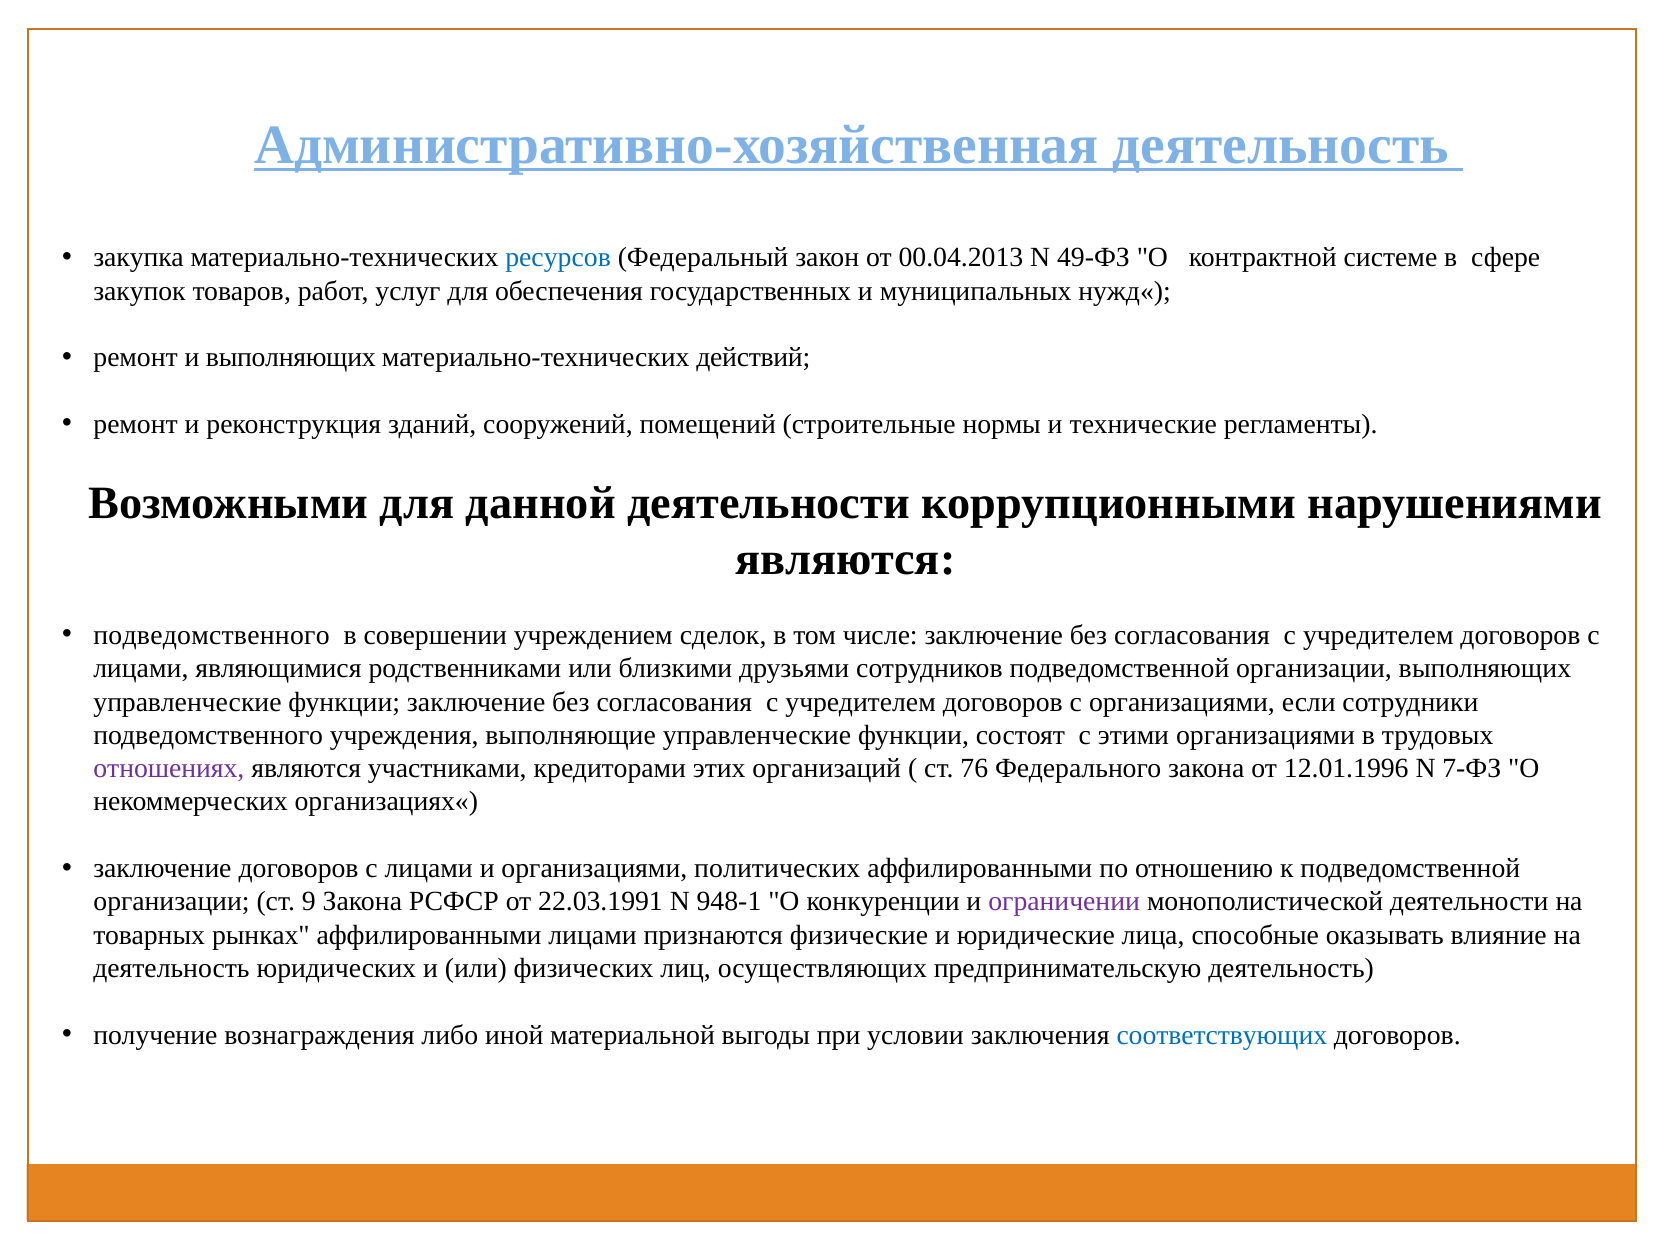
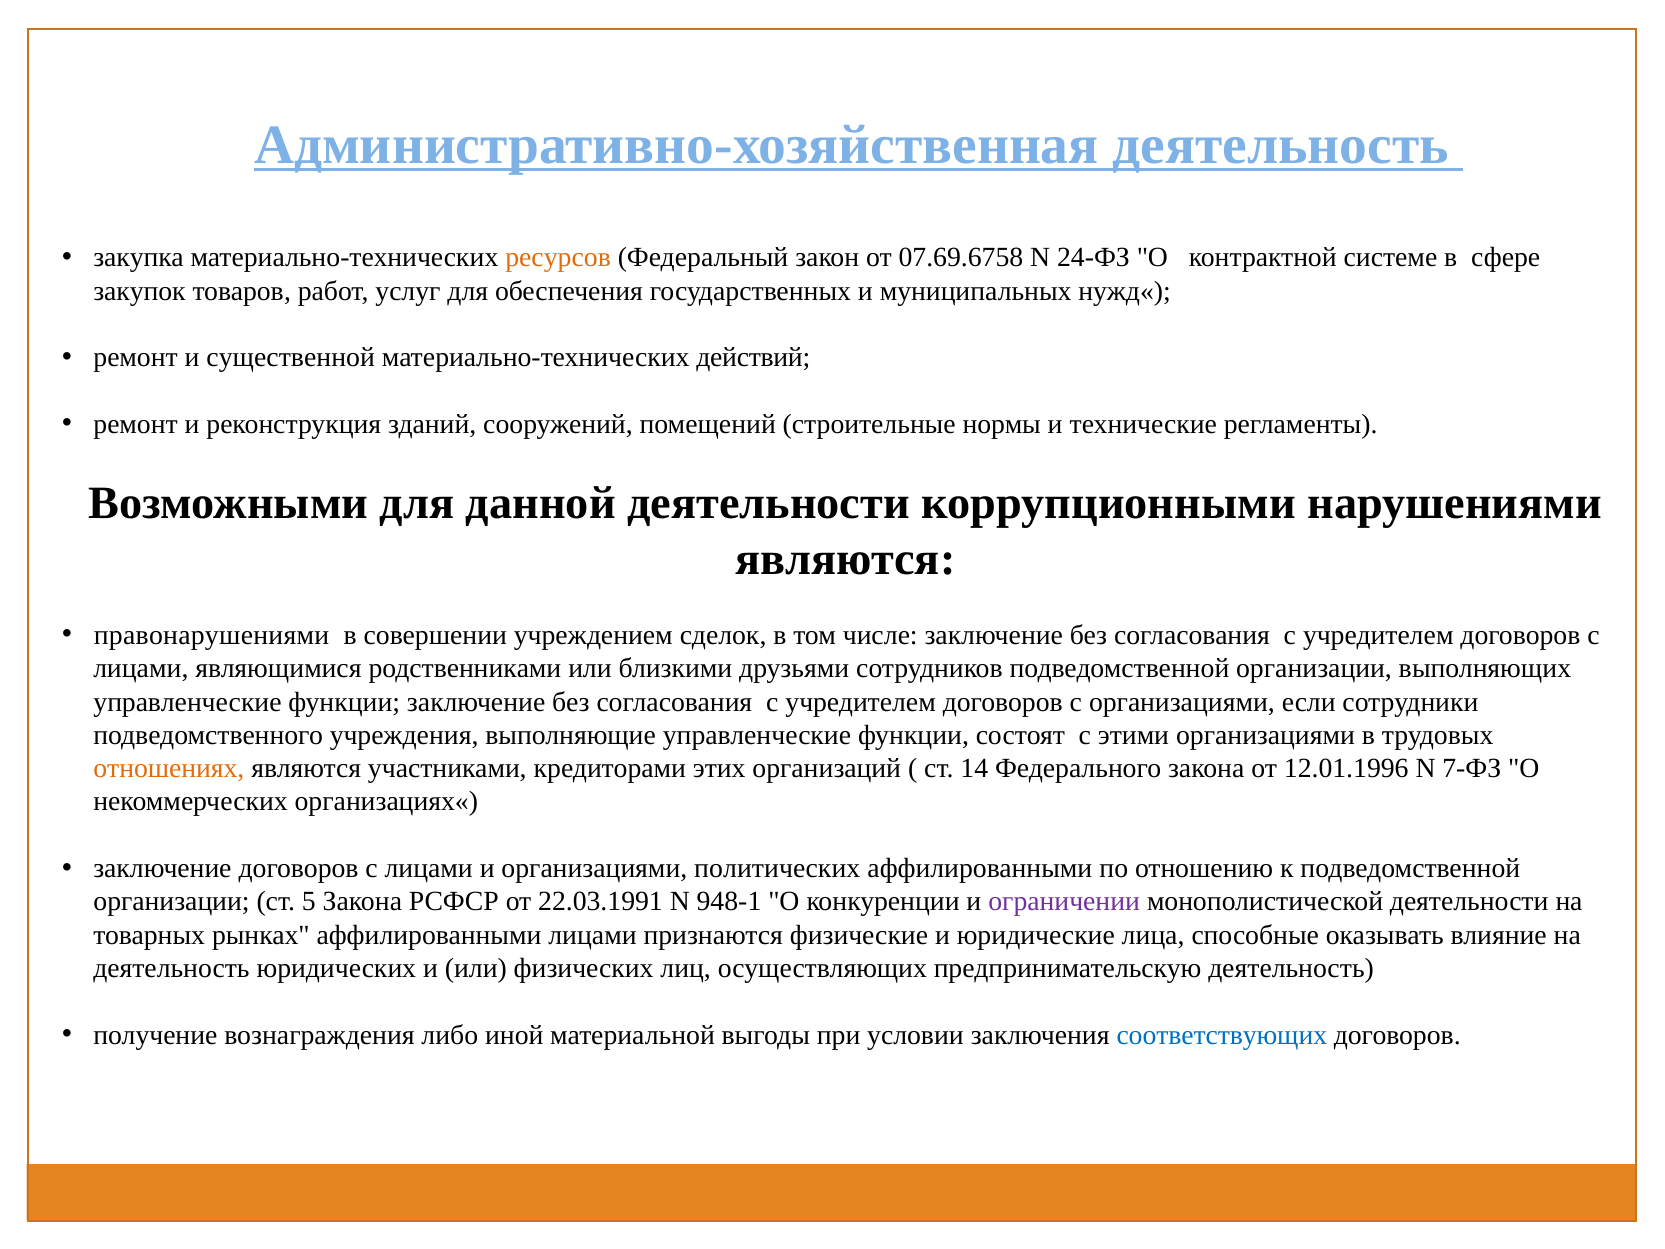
ресурсов colour: blue -> orange (558, 258)
00.04.2013: 00.04.2013 -> 07.69.6758 (961, 258)
49-ФЗ: 49-ФЗ -> 24-ФЗ (1093, 258)
и выполняющих: выполняющих -> существенной (291, 358)
подведомственного: подведомственного -> правонарушениями (212, 635)
отношениях colour: purple -> orange (169, 768)
76: 76 -> 14 (974, 768)
9: 9 -> 5 (309, 902)
